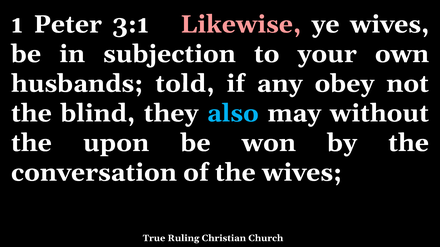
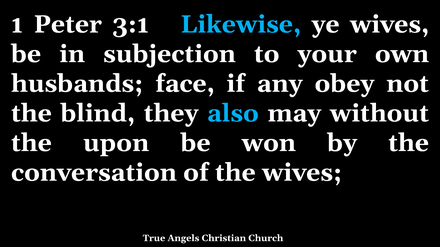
Likewise colour: pink -> light blue (241, 24)
told: told -> face (185, 84)
Ruling: Ruling -> Angels (183, 239)
